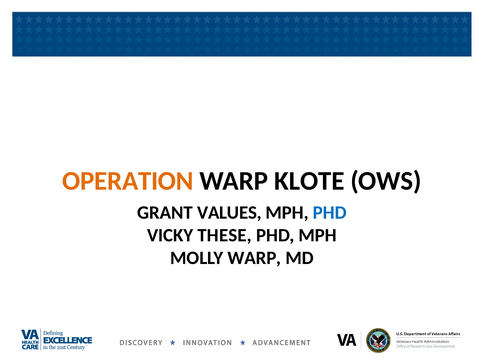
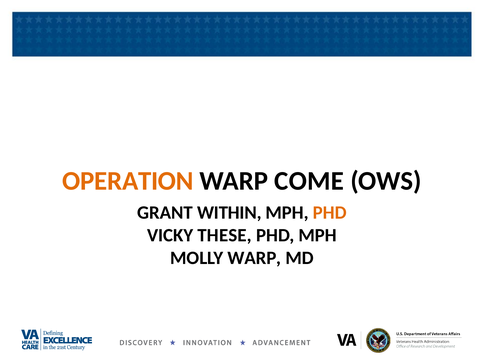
KLOTE: KLOTE -> COME (309, 181)
VALUES: VALUES -> WITHIN (229, 213)
PHD colour: blue -> orange (330, 213)
